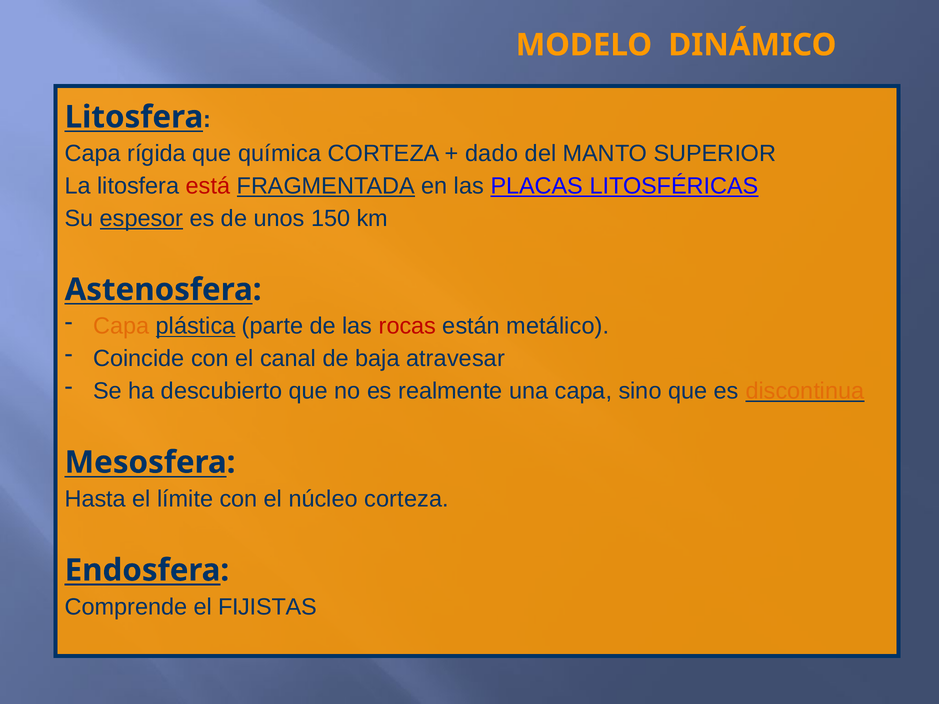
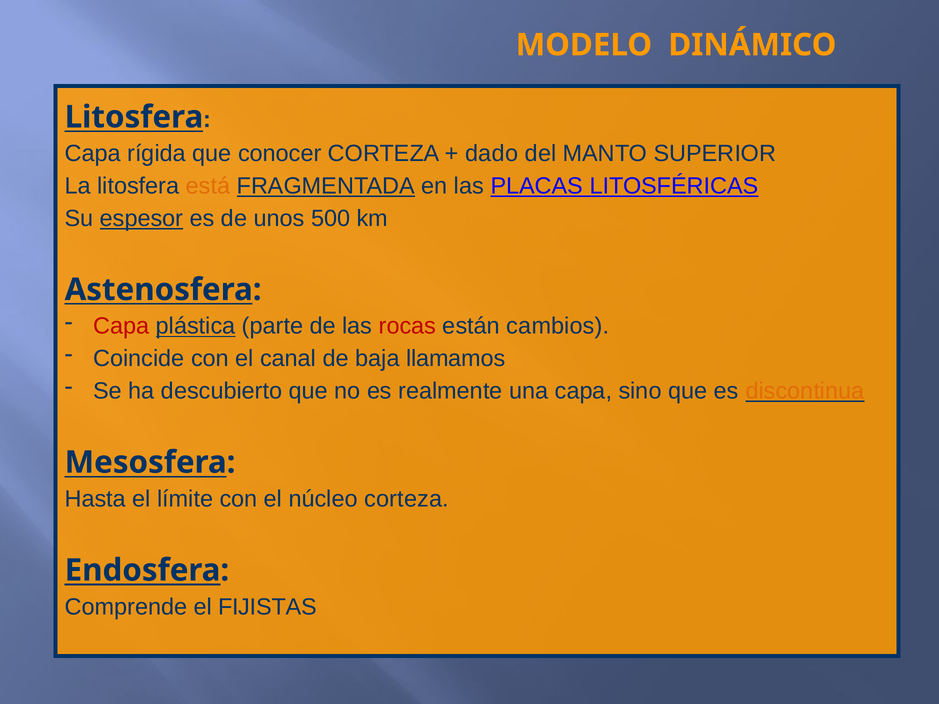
química: química -> conocer (280, 154)
está colour: red -> orange (208, 186)
150: 150 -> 500 (331, 218)
Capa colour: orange -> red (121, 326)
metálico: metálico -> cambios (558, 326)
atravesar: atravesar -> llamamos (456, 359)
